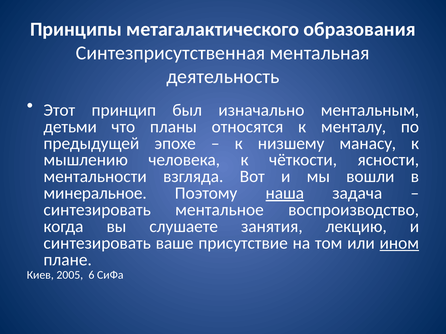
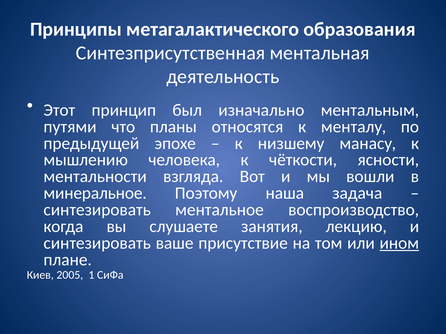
детьми: детьми -> путями (70, 127)
наша underline: present -> none (285, 194)
6: 6 -> 1 (91, 275)
